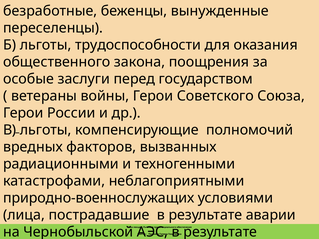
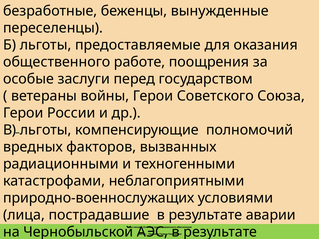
трудоспособности: трудоспособности -> предоставляемые (138, 45)
закона: закона -> работе (140, 62)
